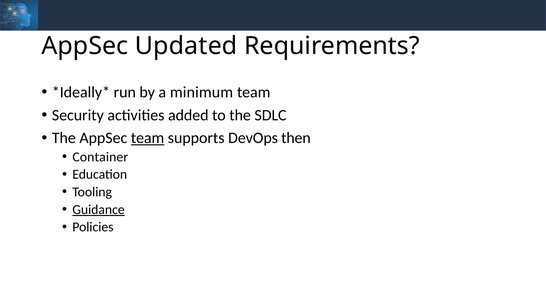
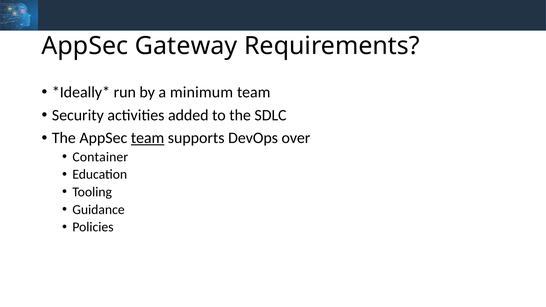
Updated: Updated -> Gateway (186, 46)
then: then -> over (296, 138)
Guidance underline: present -> none (98, 210)
